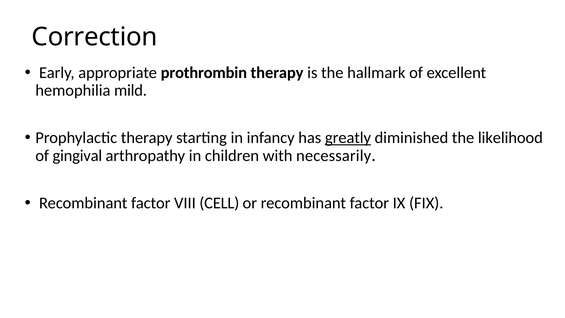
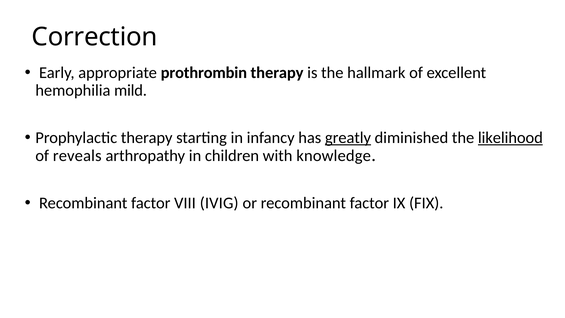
likelihood underline: none -> present (510, 138)
gingival: gingival -> reveals (77, 156)
necessarily: necessarily -> knowledge (334, 156)
CELL: CELL -> IVIG (219, 203)
